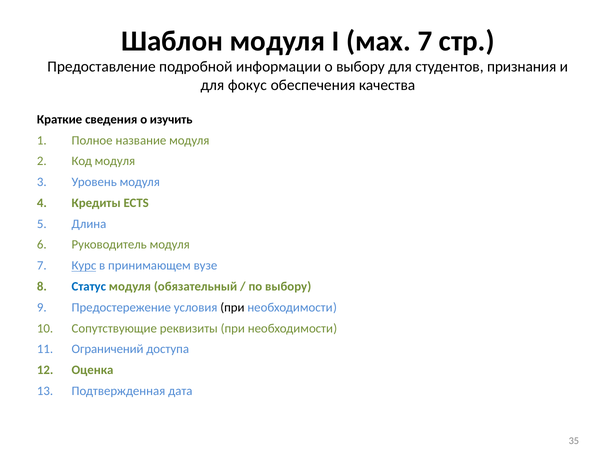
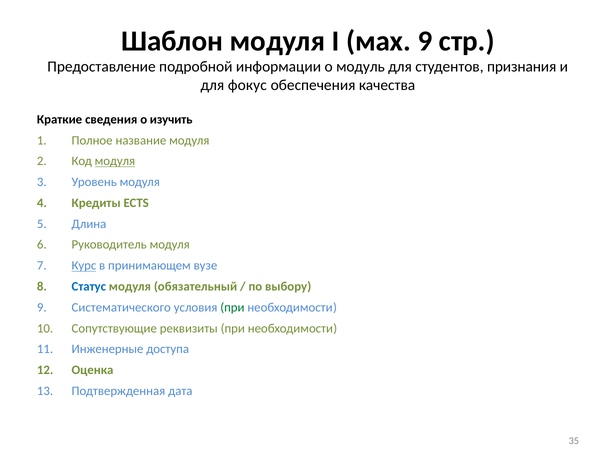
мах 7: 7 -> 9 (425, 41)
о выбору: выбору -> модуль (360, 67)
модуля underline: none -> present (115, 161)
Предостережение: Предостережение -> Систематического (121, 307)
при colour: black -> green (232, 307)
Ограничений: Ограничений -> Инженерные (108, 349)
